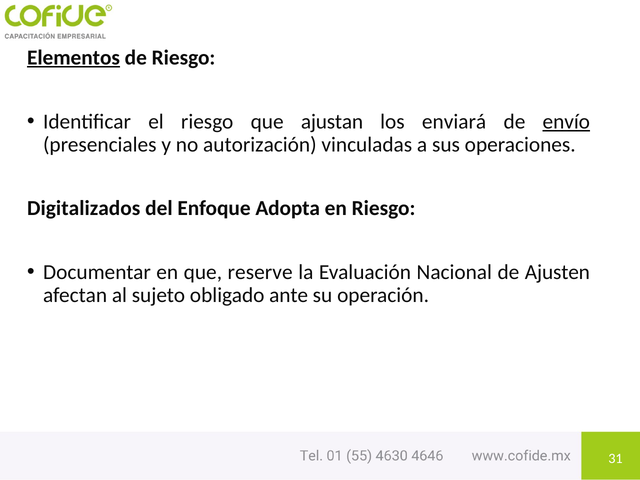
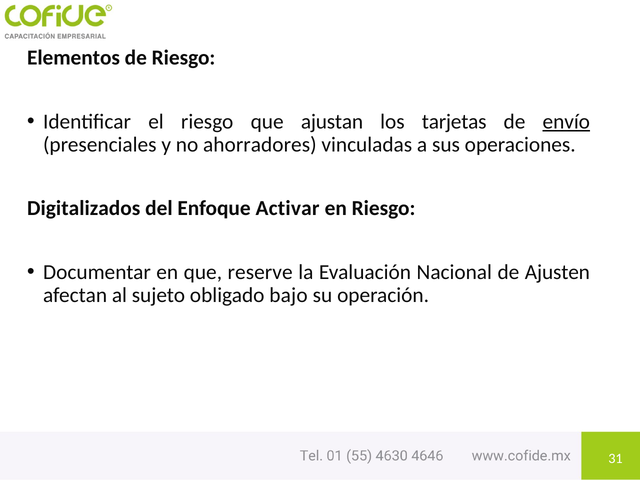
Elementos underline: present -> none (74, 58)
enviará: enviará -> tarjetas (454, 122)
autorización: autorización -> ahorradores (260, 145)
Adopta: Adopta -> Activar (288, 208)
ante: ante -> bajo (288, 295)
